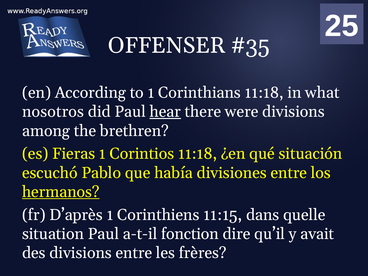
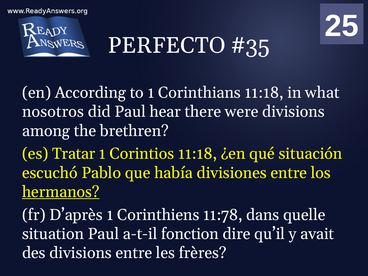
OFFENSER: OFFENSER -> PERFECTO (167, 45)
hear underline: present -> none (165, 112)
Fieras: Fieras -> Tratar (74, 154)
11:15: 11:15 -> 11:78 (223, 215)
